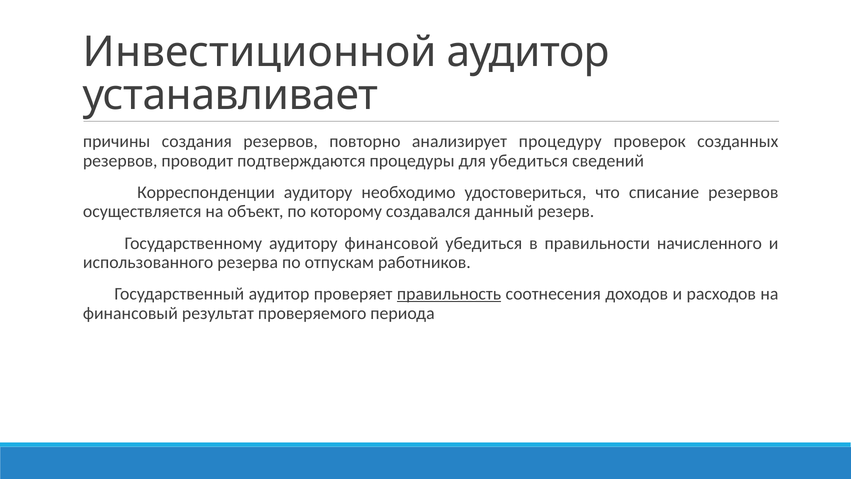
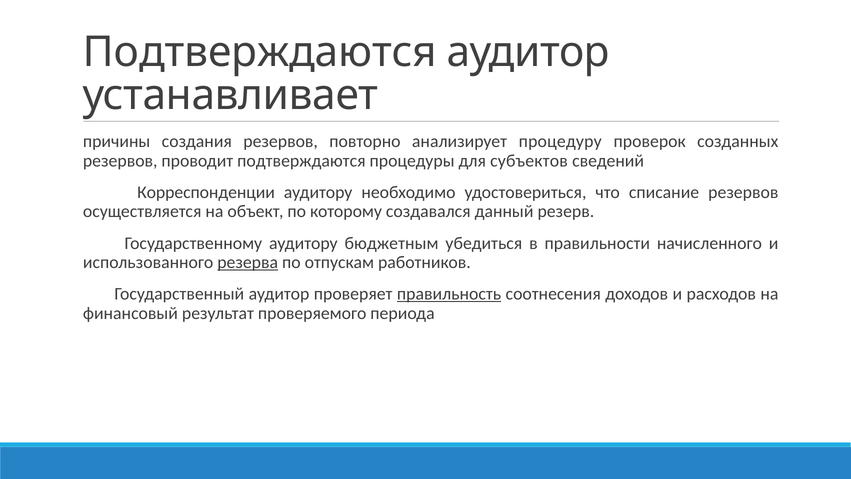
Инвестиционной: Инвестиционной -> Подтверждаются (260, 52)
для убедиться: убедиться -> субъектов (529, 161)
финансовой: финансовой -> бюджетным (392, 243)
резерва underline: none -> present (248, 262)
